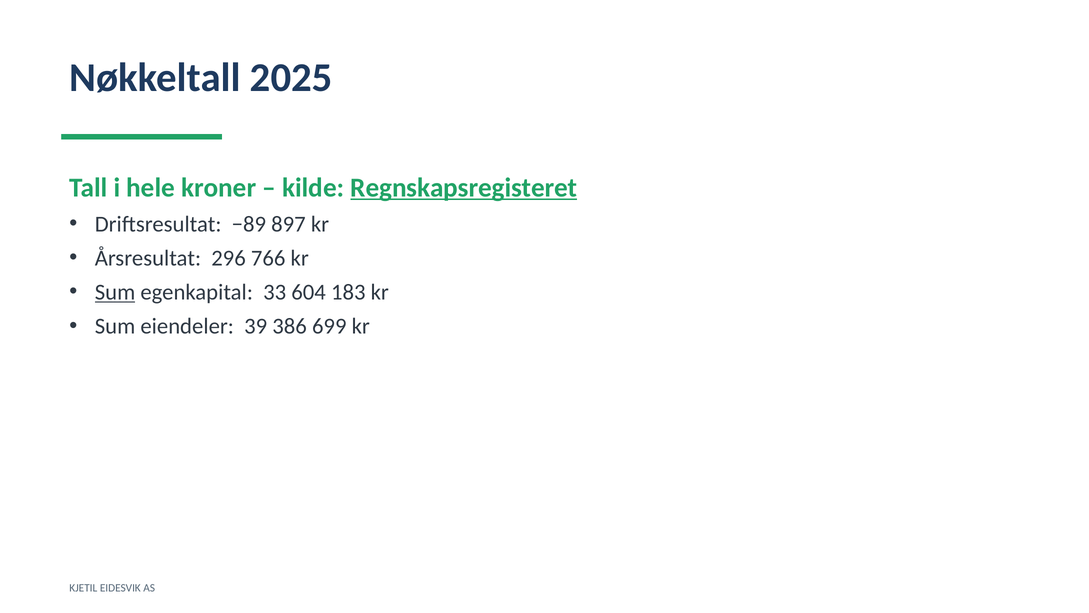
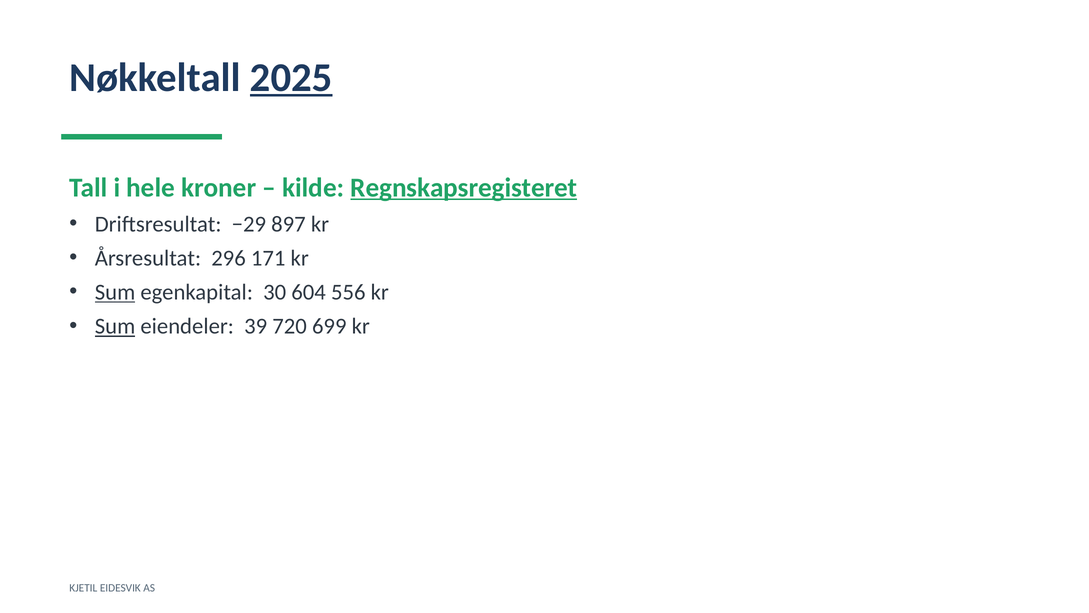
2025 underline: none -> present (291, 78)
−89: −89 -> −29 (249, 224)
766: 766 -> 171 (268, 258)
33: 33 -> 30 (275, 292)
183: 183 -> 556 (348, 292)
Sum underline: none -> present (115, 326)
386: 386 -> 720 (290, 326)
